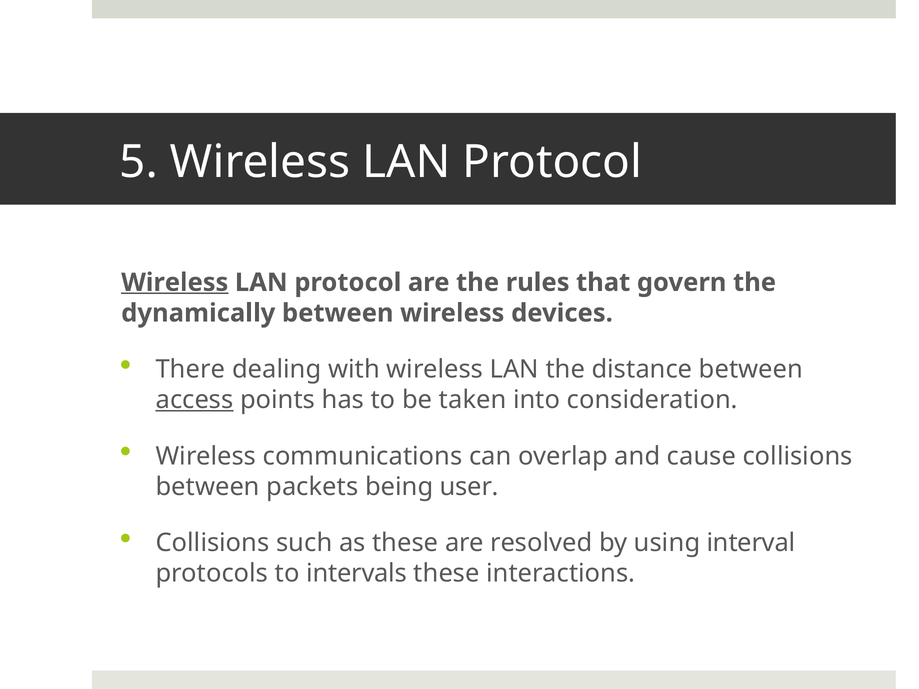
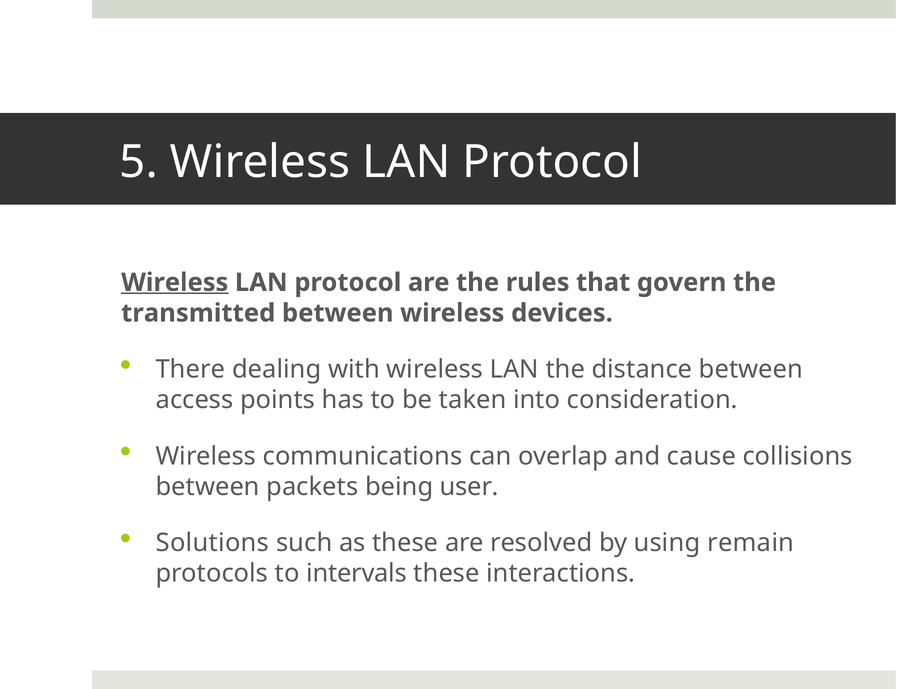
dynamically: dynamically -> transmitted (198, 313)
access underline: present -> none (195, 400)
Collisions: Collisions -> Solutions (212, 543)
interval: interval -> remain (751, 543)
